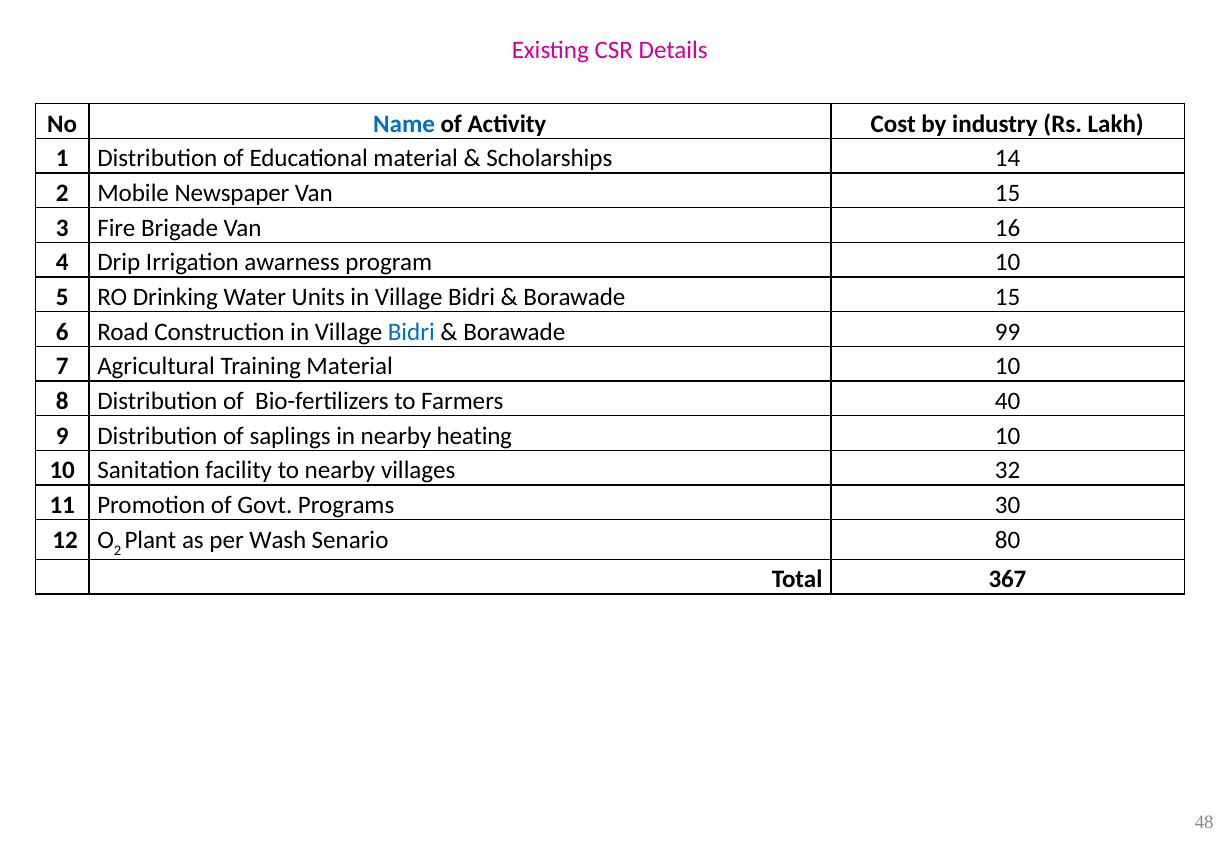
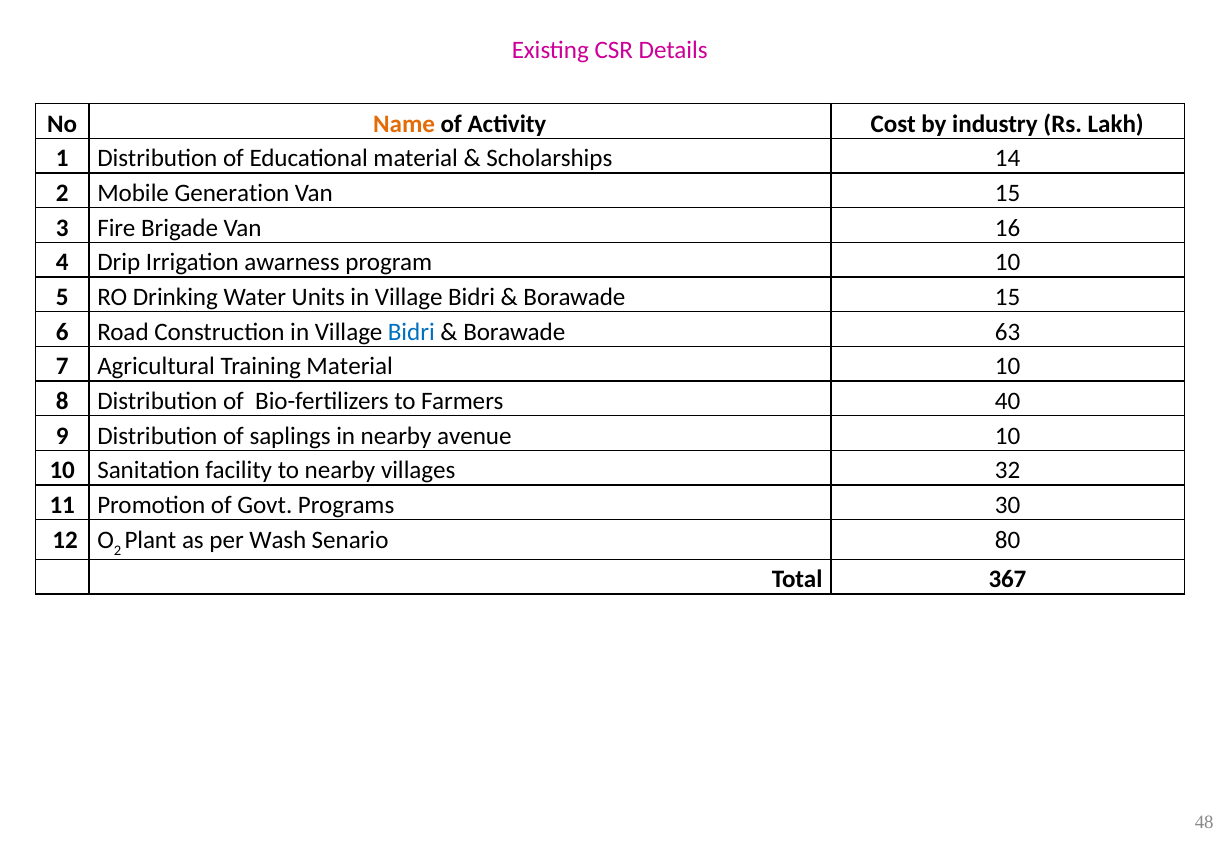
Name colour: blue -> orange (404, 124)
Newspaper: Newspaper -> Generation (232, 193)
99: 99 -> 63 (1008, 332)
heating: heating -> avenue (474, 436)
